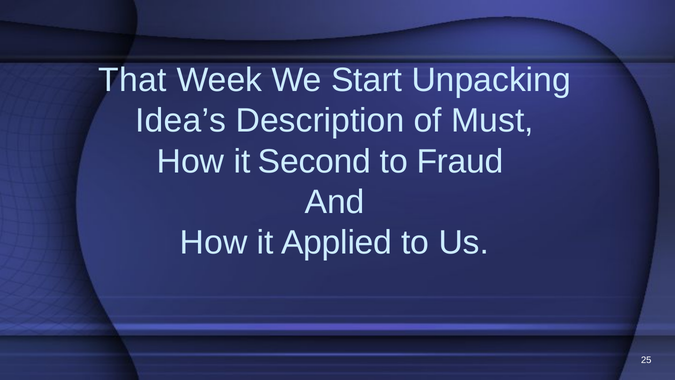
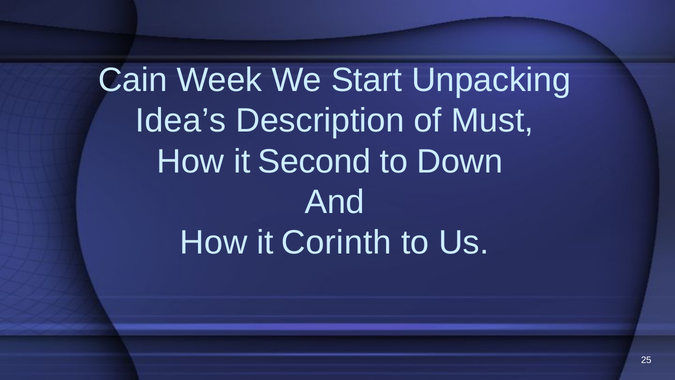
That: That -> Cain (133, 80)
Fraud: Fraud -> Down (460, 161)
Applied: Applied -> Corinth (336, 242)
